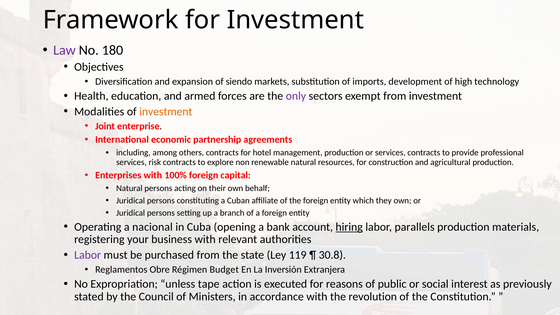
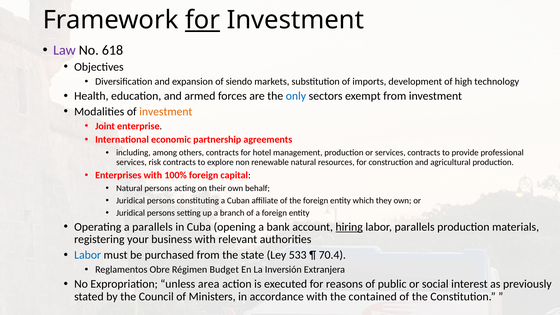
for underline: none -> present (203, 20)
180: 180 -> 618 (113, 50)
only colour: purple -> blue (296, 96)
a nacional: nacional -> parallels (152, 227)
Labor colour: purple -> blue (88, 255)
119: 119 -> 533 (298, 255)
30.8: 30.8 -> 70.4 (332, 255)
tape: tape -> area (209, 284)
revolution: revolution -> contained (373, 297)
